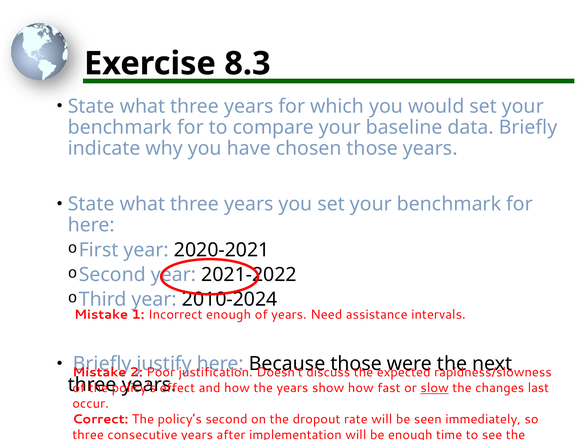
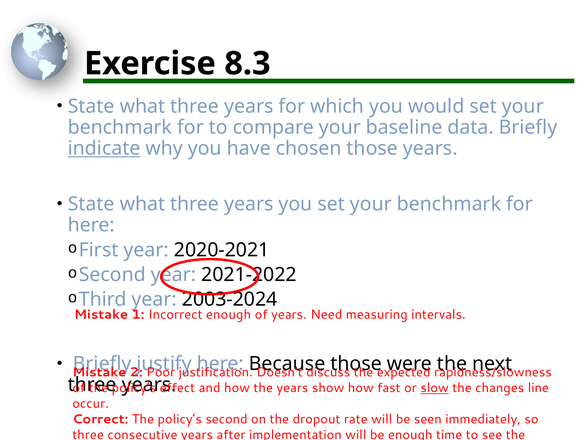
indicate underline: none -> present (104, 148)
2010-2024: 2010-2024 -> 2003-2024 (230, 299)
assistance: assistance -> measuring (377, 314)
last: last -> line (538, 388)
